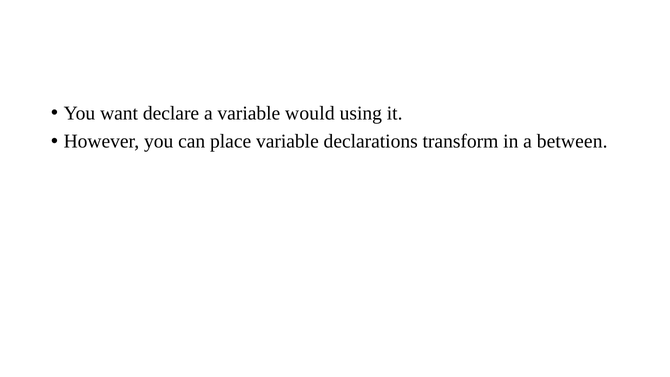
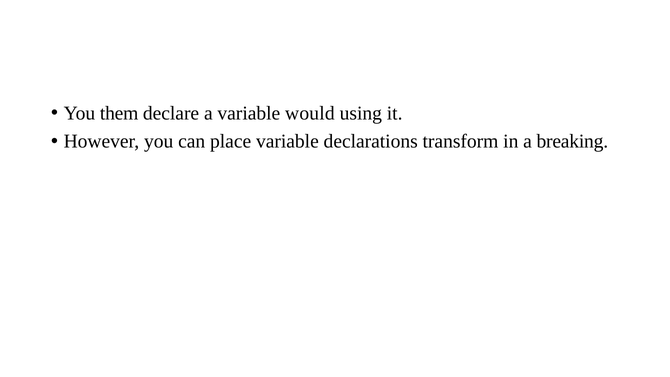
want: want -> them (119, 113)
between: between -> breaking (572, 141)
